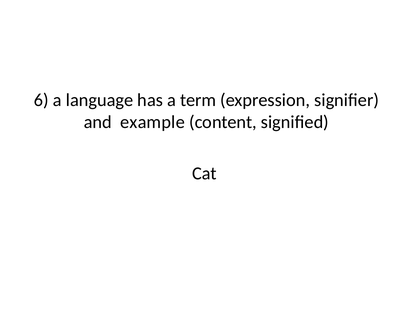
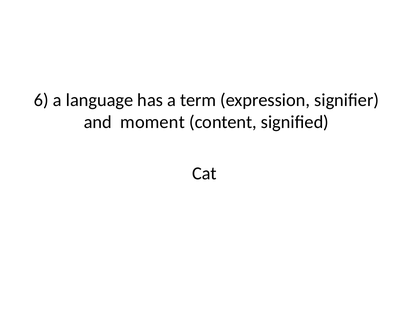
example: example -> moment (153, 122)
